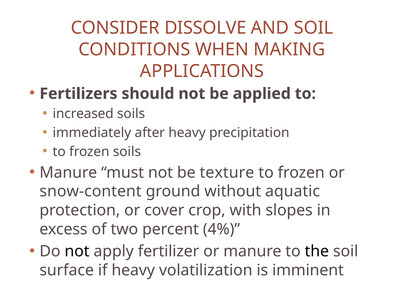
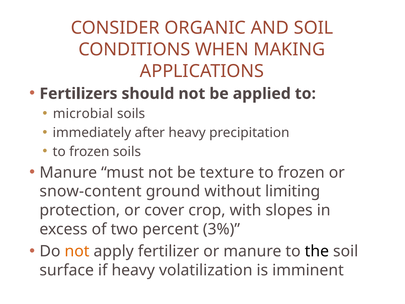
DISSOLVE: DISSOLVE -> ORGANIC (205, 28)
increased: increased -> microbial (83, 114)
aquatic: aquatic -> limiting (293, 191)
4%: 4% -> 3% (221, 229)
not colour: black -> orange (77, 251)
